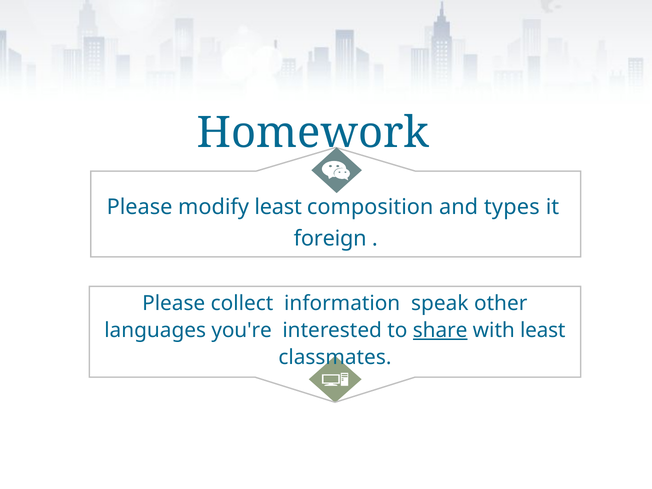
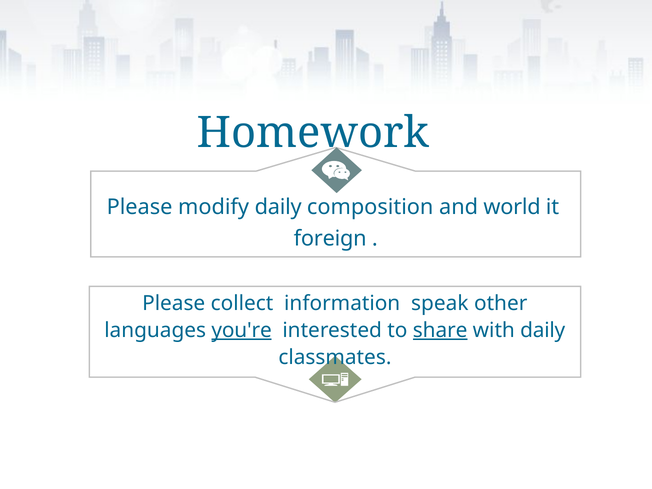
modify least: least -> daily (278, 207)
types: types -> world (512, 207)
you're underline: none -> present (242, 330)
with least: least -> daily (543, 330)
